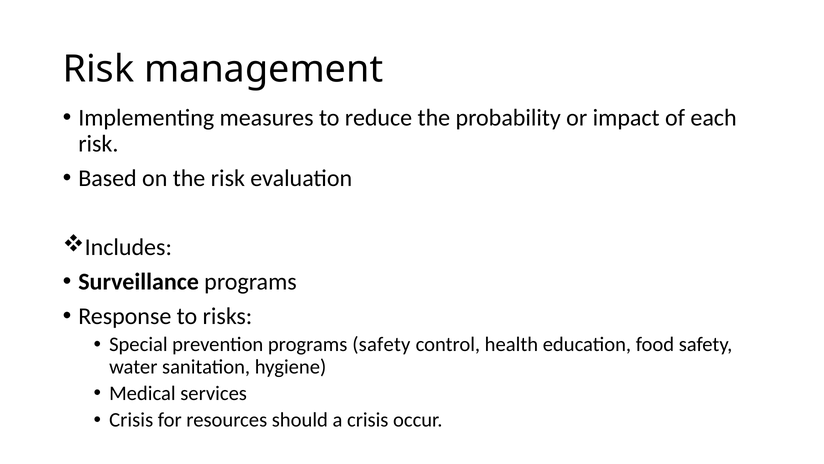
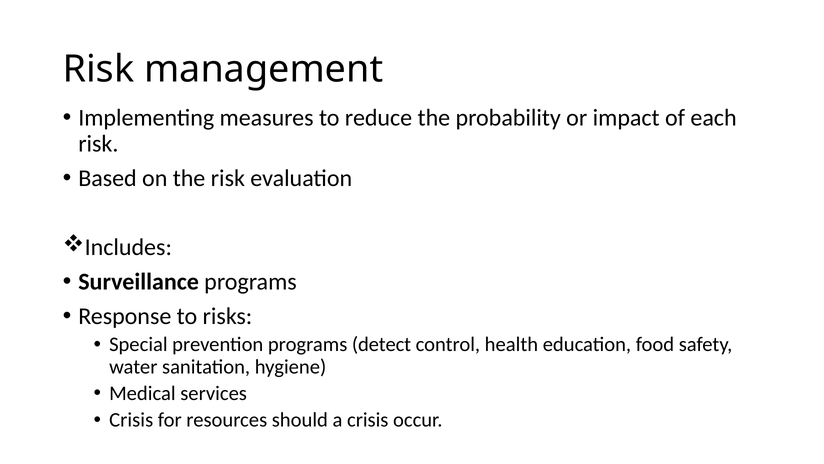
programs safety: safety -> detect (382, 344)
